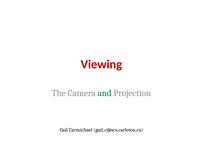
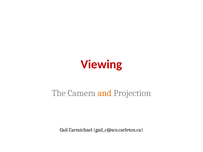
and colour: green -> orange (105, 93)
